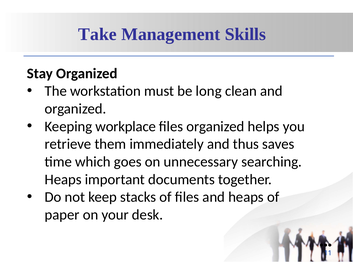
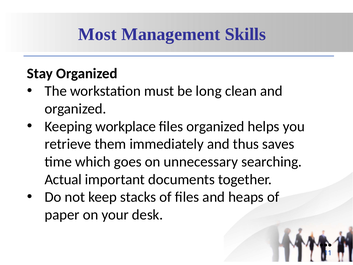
Take: Take -> Most (97, 34)
Heaps: Heaps -> Actual (63, 179)
